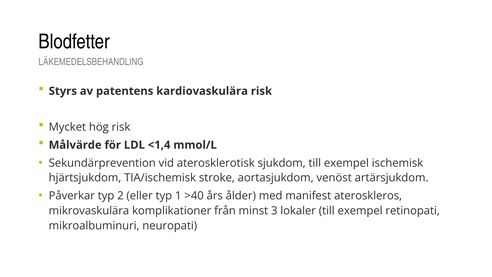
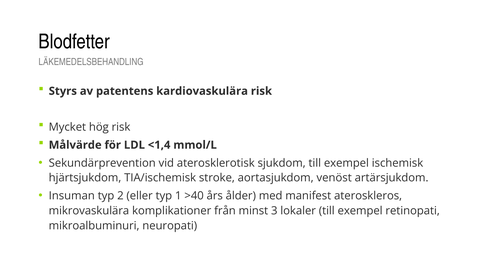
Påverkar: Påverkar -> Insuman (72, 196)
